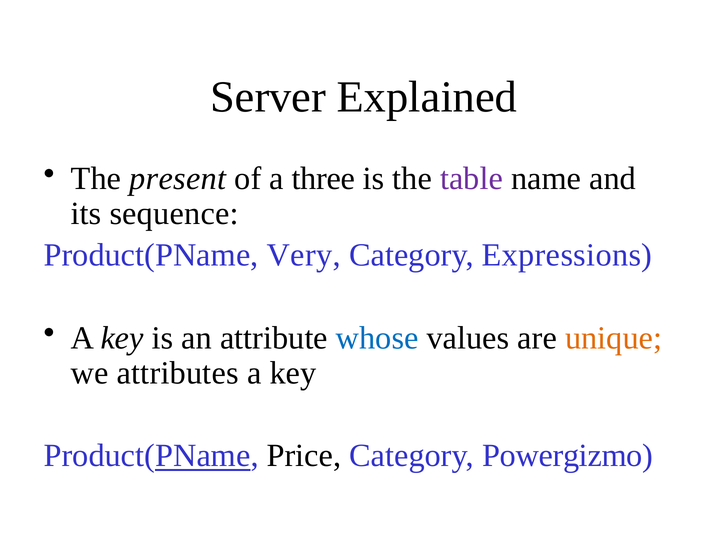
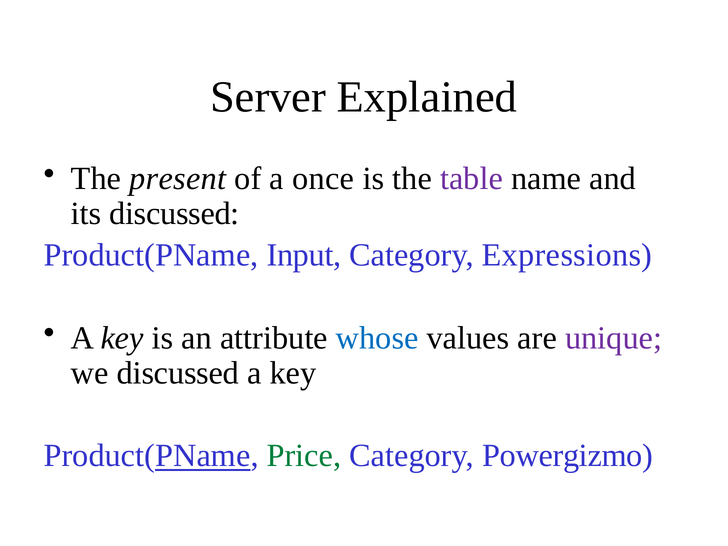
three: three -> once (323, 179)
its sequence: sequence -> discussed (174, 214)
Very: Very -> Input (304, 255)
unique colour: orange -> purple (614, 338)
we attributes: attributes -> discussed (178, 373)
Price colour: black -> green (304, 456)
